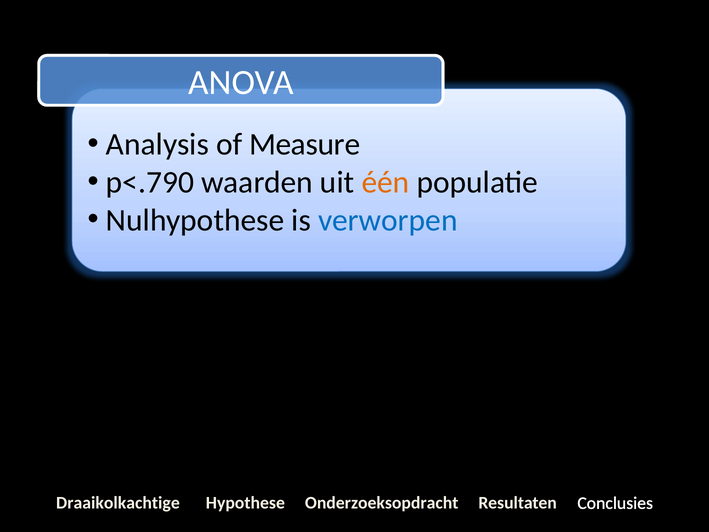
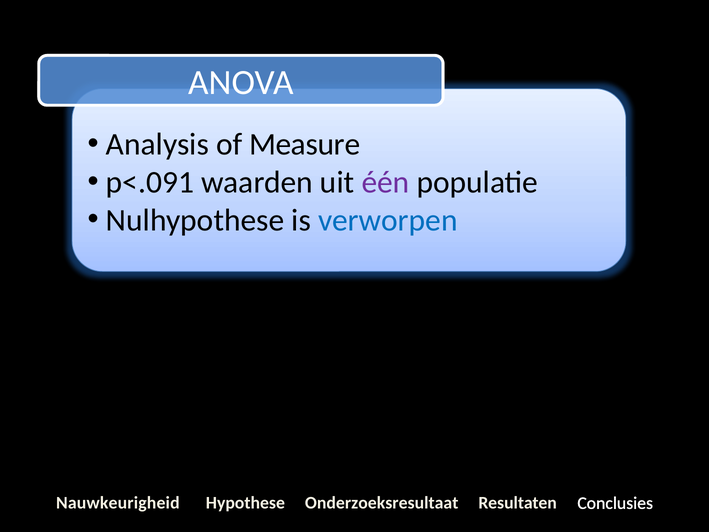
p<.790: p<.790 -> p<.091 (150, 182)
één colour: orange -> purple (385, 182)
Draaikolkachtige: Draaikolkachtige -> Nauwkeurigheid (118, 503)
Onderzoeksopdracht: Onderzoeksopdracht -> Onderzoeksresultaat (382, 503)
